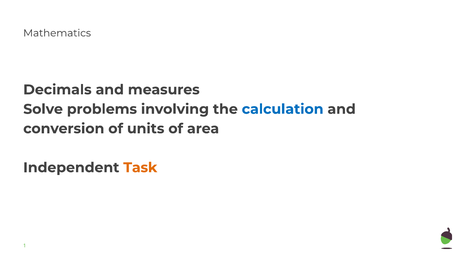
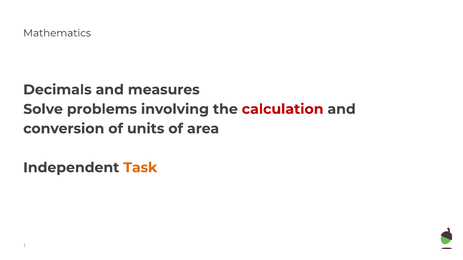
calculation colour: blue -> red (283, 109)
